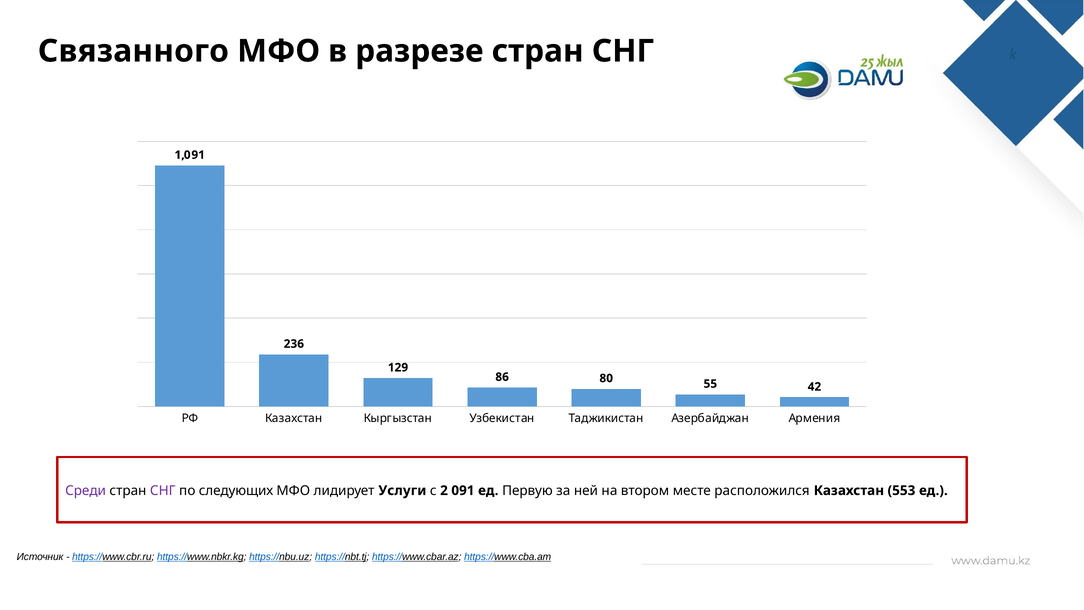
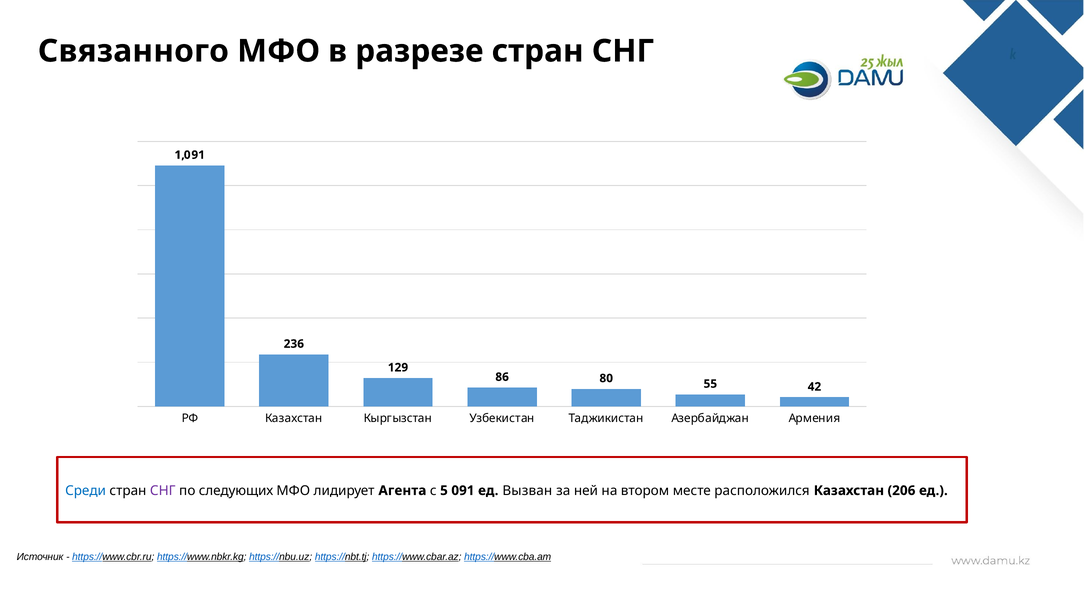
Среди colour: purple -> blue (86, 490)
Услуги: Услуги -> Агента (402, 490)
2: 2 -> 5 (444, 490)
Первую: Первую -> Вызван (527, 490)
553: 553 -> 206 (901, 490)
